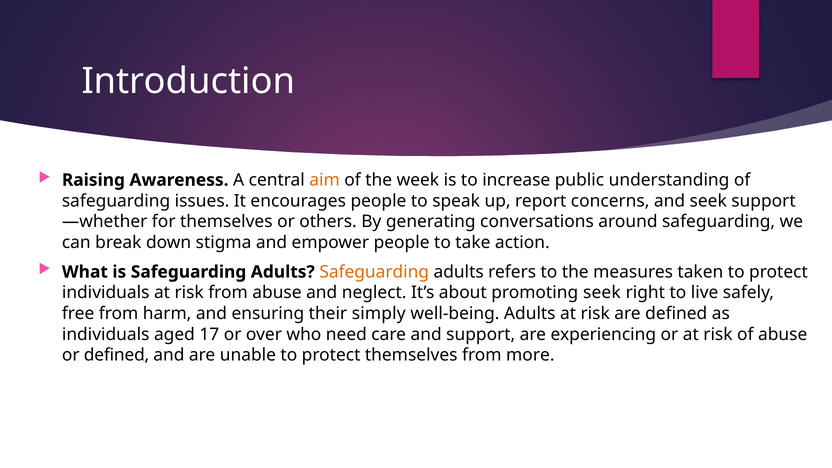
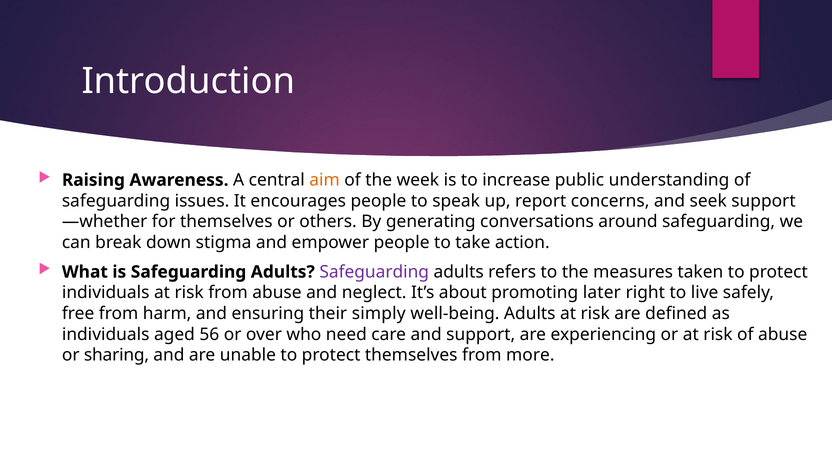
Safeguarding colour: orange -> purple (374, 272)
promoting seek: seek -> later (602, 293)
17: 17 -> 56 (209, 334)
or defined: defined -> sharing (117, 355)
